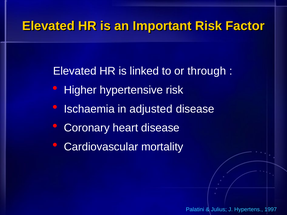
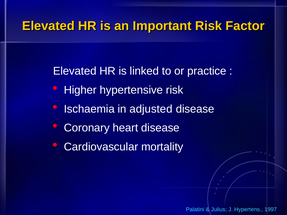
through: through -> practice (207, 71)
